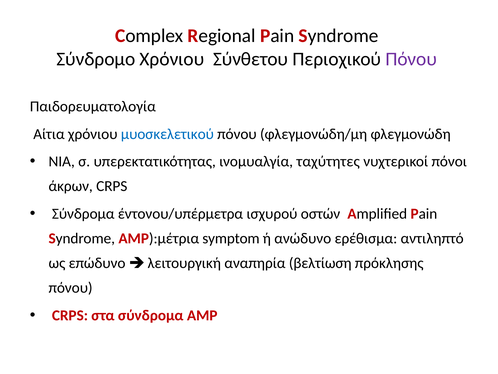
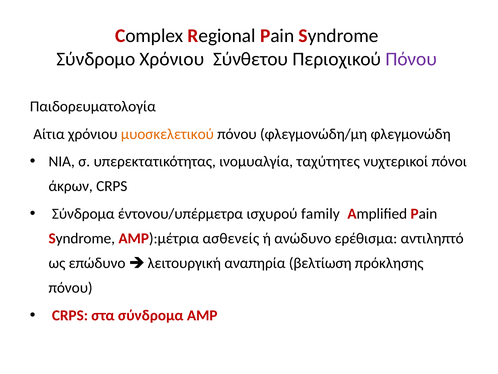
μυοσκελετικού colour: blue -> orange (167, 134)
οστών: οστών -> family (320, 214)
symptom: symptom -> ασθενείς (231, 238)
